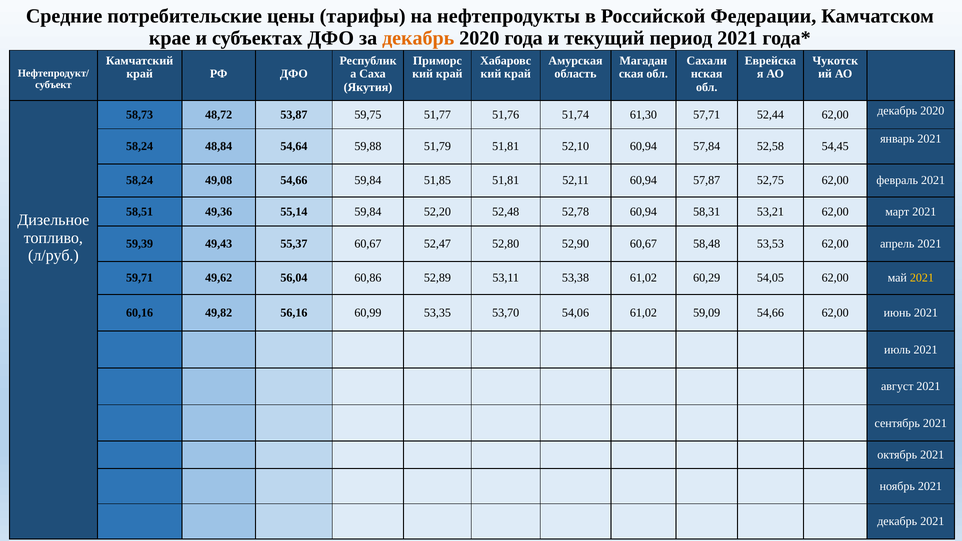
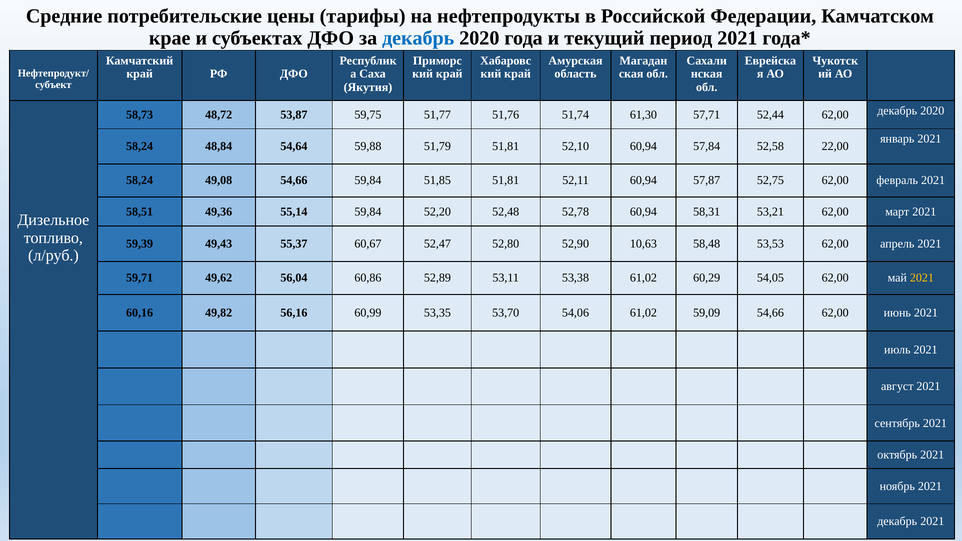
декабрь colour: orange -> blue (418, 38)
54,45: 54,45 -> 22,00 (835, 146)
52,90 60,67: 60,67 -> 10,63 (643, 244)
